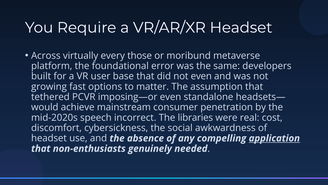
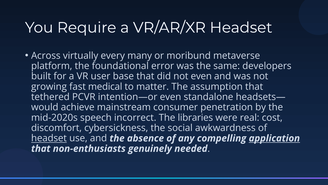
those: those -> many (140, 55)
options: options -> medical (105, 86)
imposing—or: imposing—or -> intention—or (128, 97)
headset underline: none -> present (49, 138)
